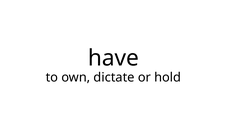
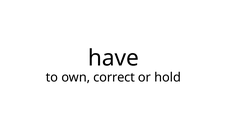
dictate: dictate -> correct (114, 77)
